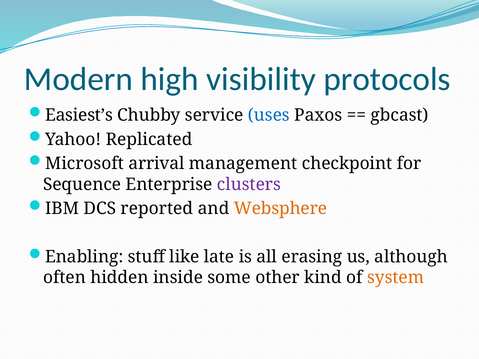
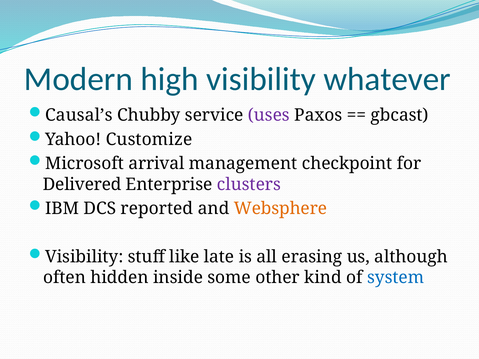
protocols: protocols -> whatever (387, 79)
Easiest’s: Easiest’s -> Causal’s (79, 115)
uses colour: blue -> purple (269, 115)
Replicated: Replicated -> Customize (149, 140)
Sequence: Sequence -> Delivered (82, 184)
Enabling: Enabling -> Visibility (84, 257)
system colour: orange -> blue (396, 278)
